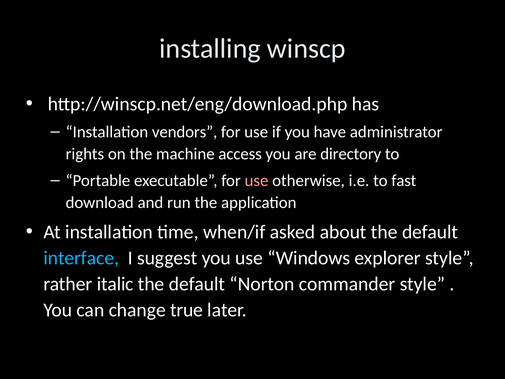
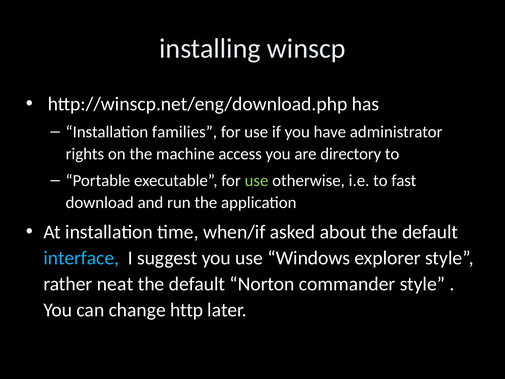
vendors: vendors -> families (185, 132)
use colour: pink -> light green (257, 180)
italic: italic -> neat (115, 284)
true: true -> http (187, 310)
